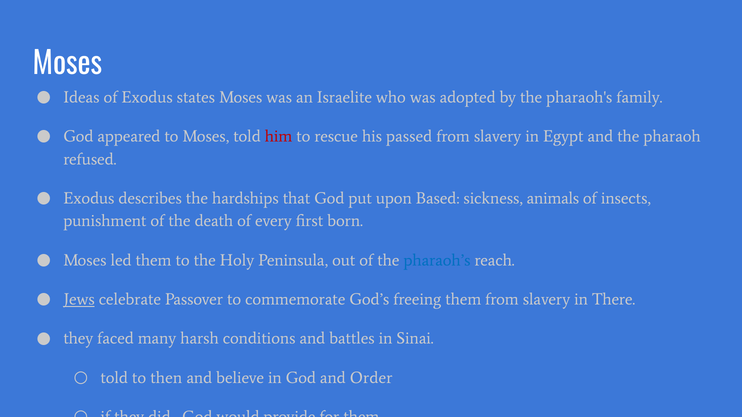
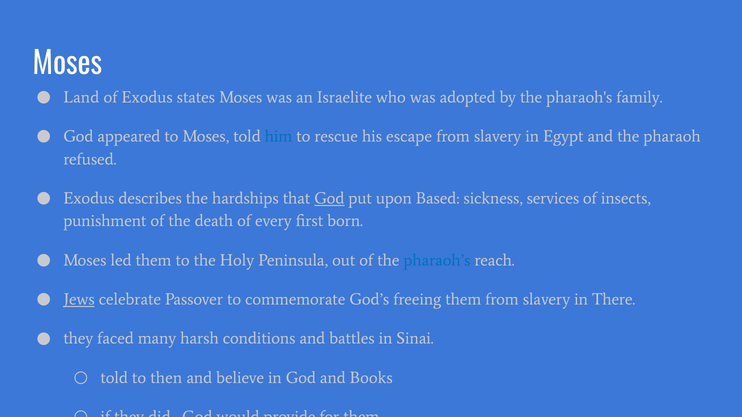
Ideas: Ideas -> Land (81, 97)
him colour: red -> blue (279, 137)
passed: passed -> escape (409, 137)
God underline: none -> present (329, 199)
animals: animals -> services (553, 199)
Order: Order -> Books (371, 378)
